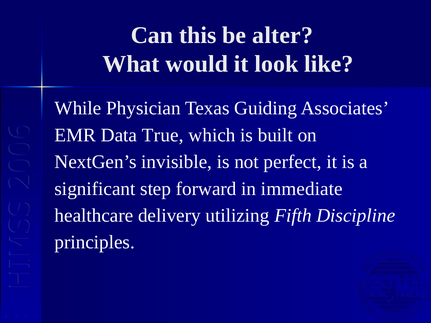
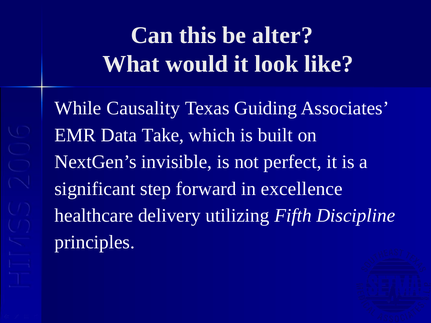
Physician: Physician -> Causality (143, 108)
True: True -> Take (163, 135)
immediate: immediate -> excellence (302, 189)
